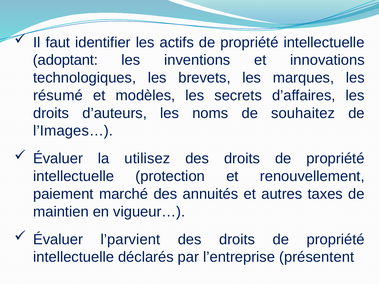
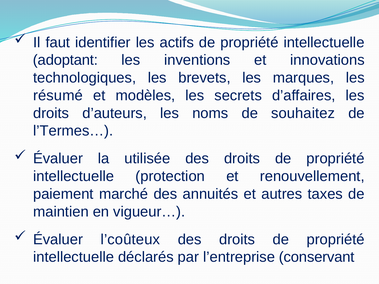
l’Images…: l’Images… -> l’Termes… (73, 131)
utilisez: utilisez -> utilisée (147, 159)
l’parvient: l’parvient -> l’coûteux (130, 240)
présentent: présentent -> conservant (317, 257)
